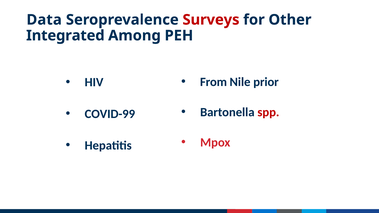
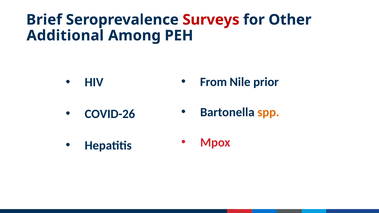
Data: Data -> Brief (44, 20)
Integrated: Integrated -> Additional (65, 36)
spp colour: red -> orange (268, 112)
COVID-99: COVID-99 -> COVID-26 (110, 114)
